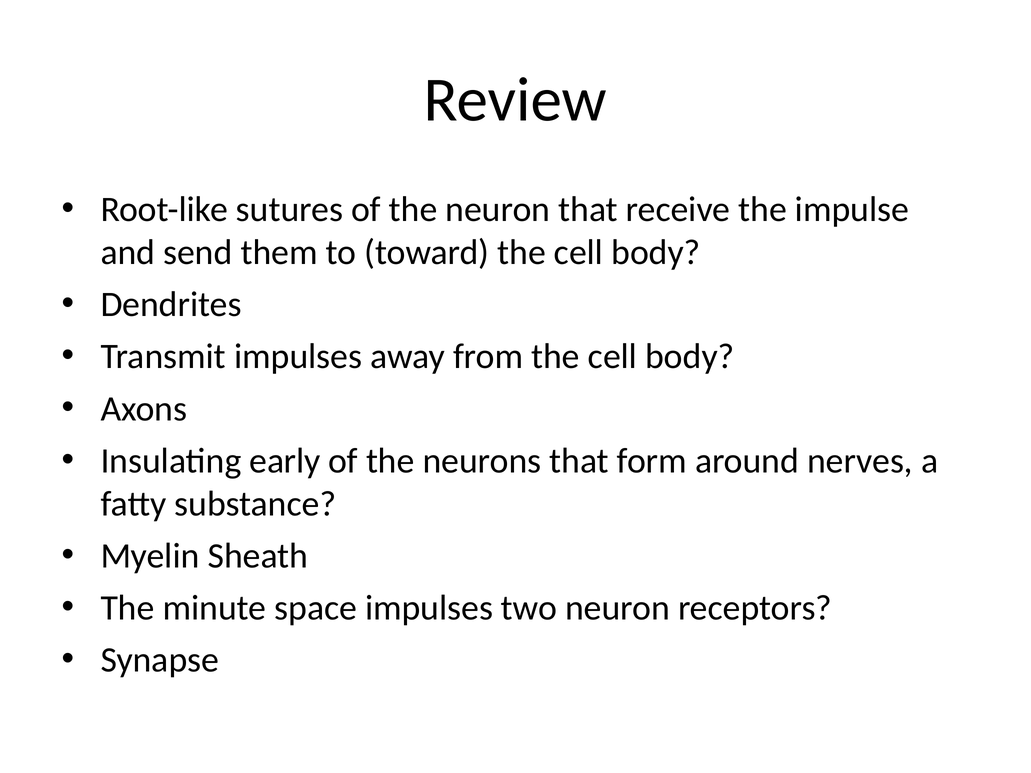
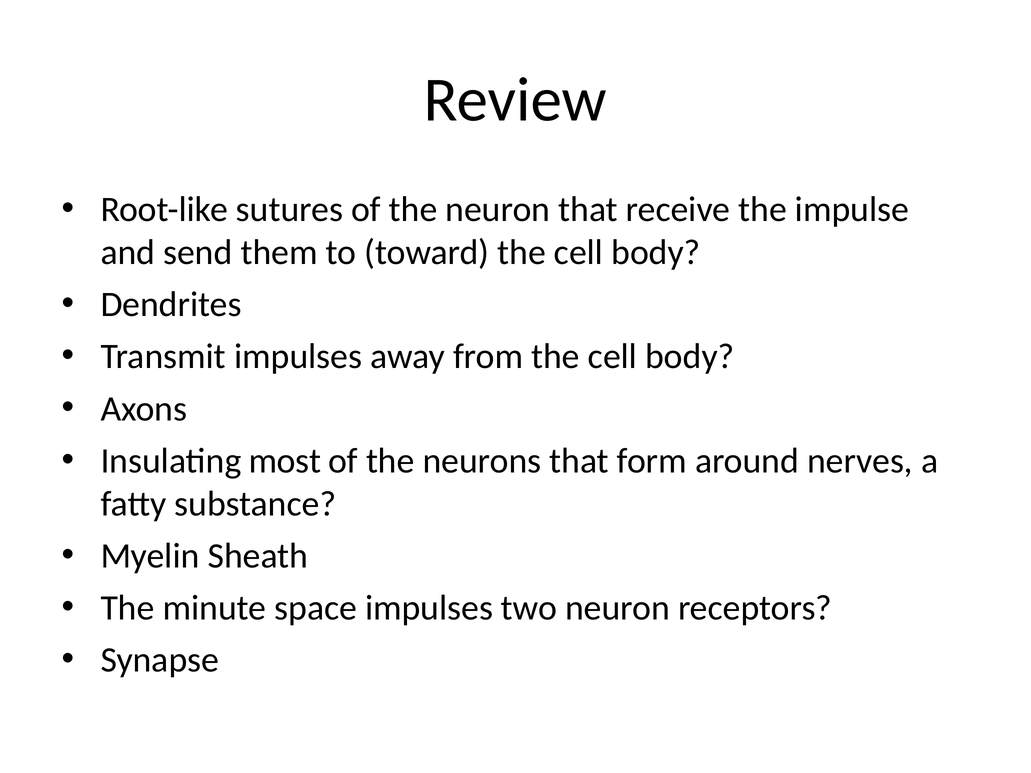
early: early -> most (285, 461)
